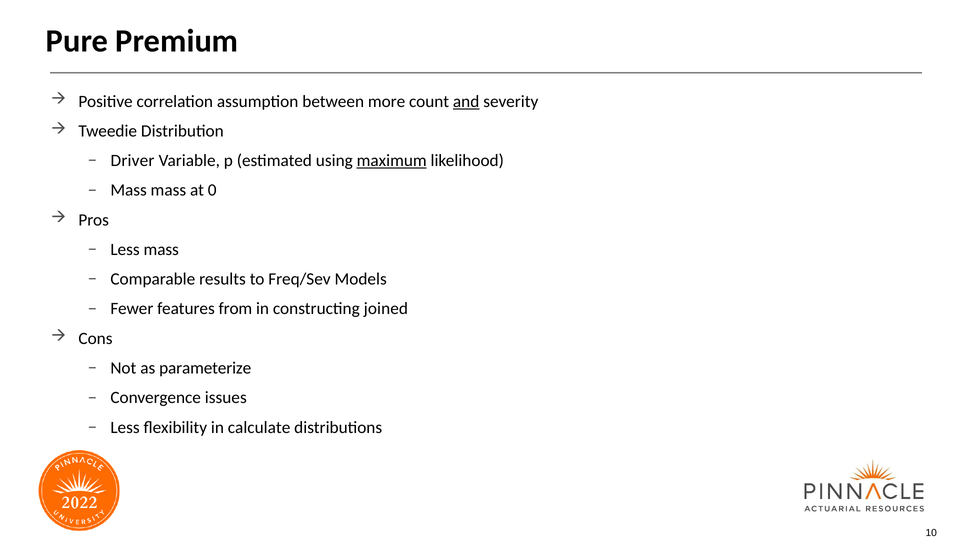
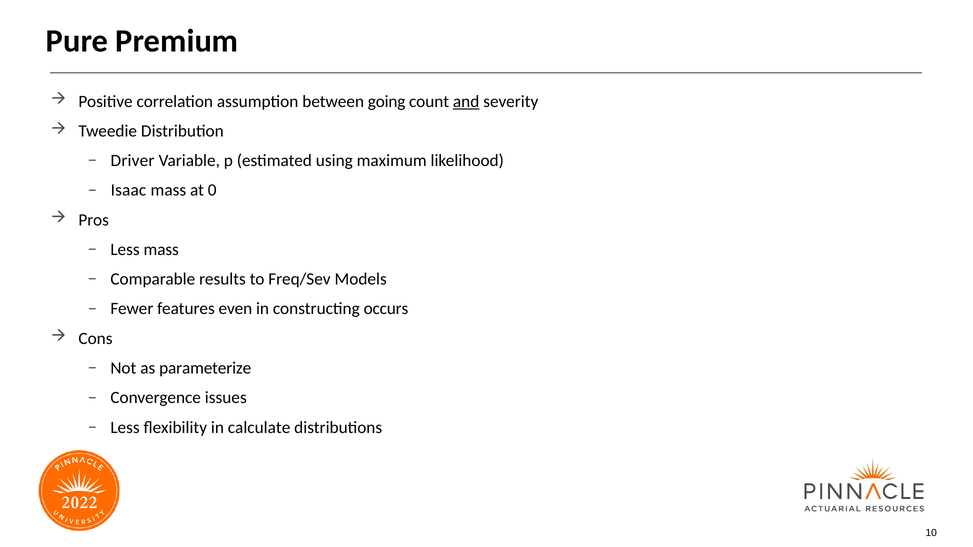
more: more -> going (387, 101)
maximum underline: present -> none (392, 161)
Mass: Mass -> Isaac (128, 190)
from: from -> even (235, 309)
joined: joined -> occurs (386, 309)
